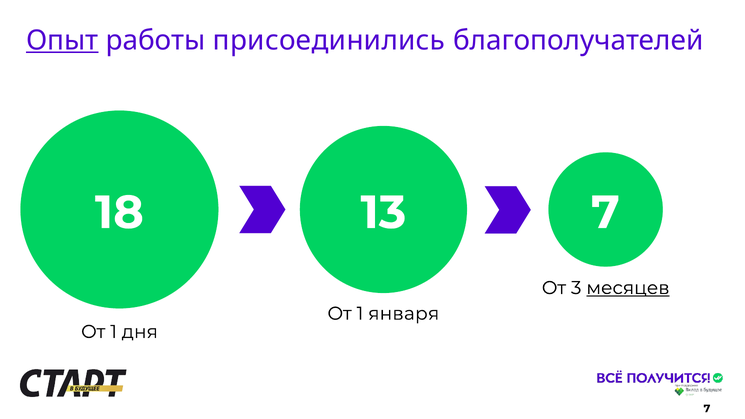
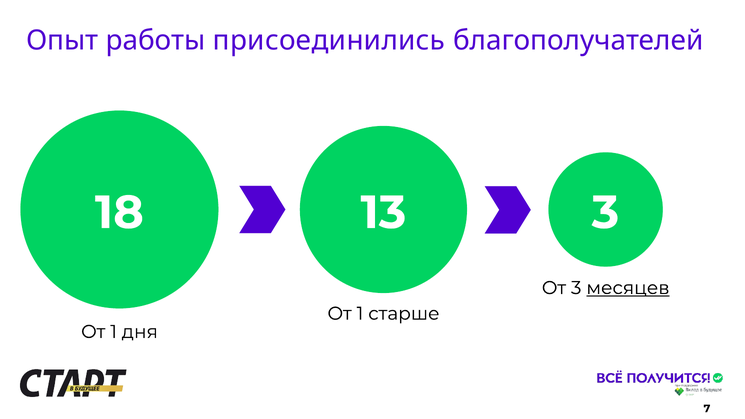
Опыт underline: present -> none (62, 40)
13 7: 7 -> 3 (605, 213)
января: января -> старше (404, 314)
